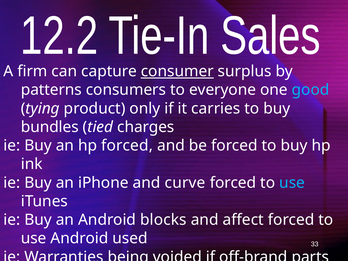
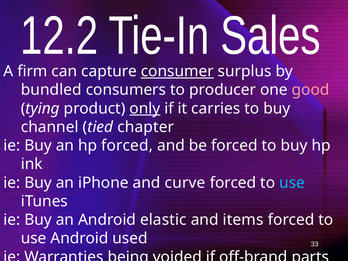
patterns: patterns -> bundled (51, 90)
everyone: everyone -> producer (223, 90)
good colour: light blue -> pink (311, 90)
only underline: none -> present (145, 108)
bundles: bundles -> channel (50, 127)
charges: charges -> chapter (146, 127)
blocks: blocks -> elastic (163, 220)
affect: affect -> items (243, 220)
